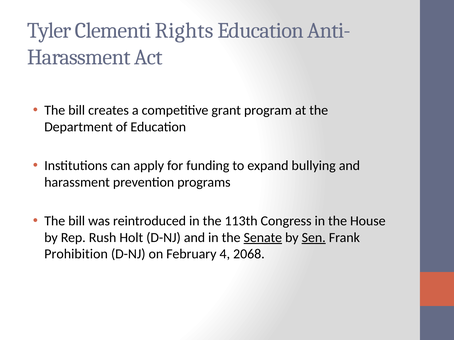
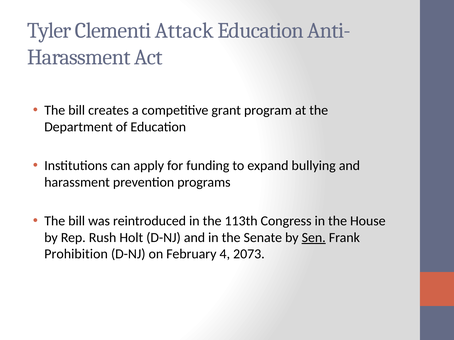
Rights: Rights -> Attack (184, 31)
Senate underline: present -> none (263, 238)
2068: 2068 -> 2073 (249, 254)
